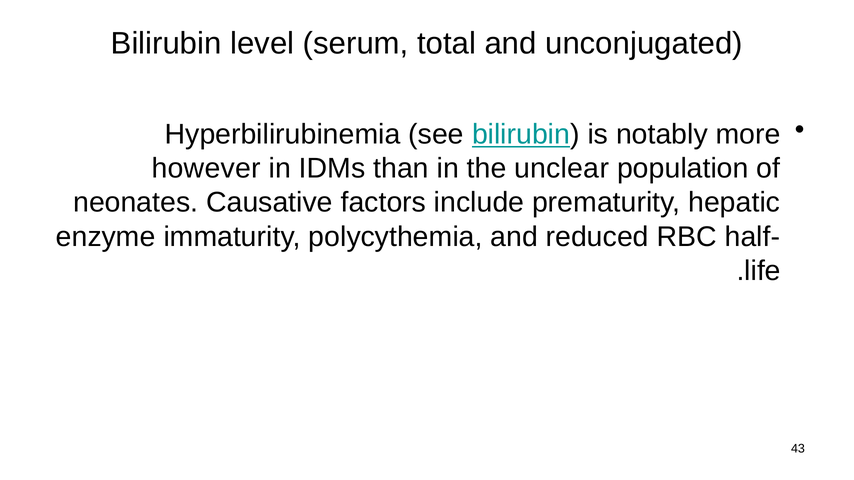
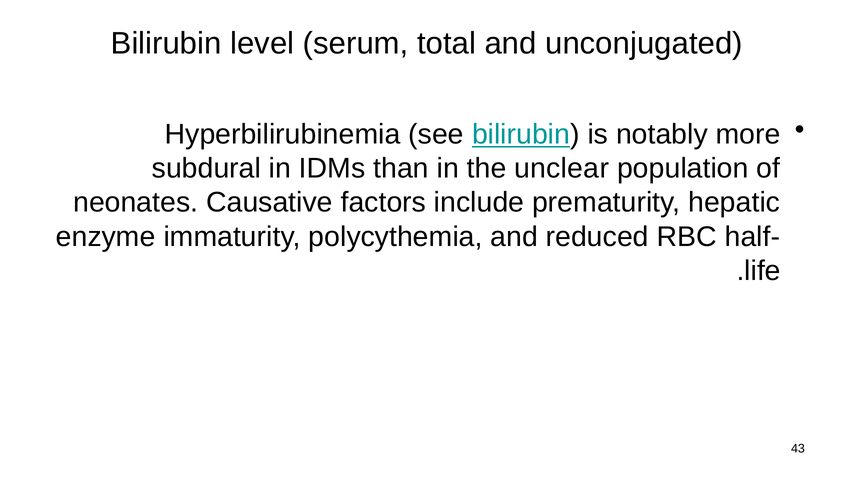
however: however -> subdural (206, 169)
